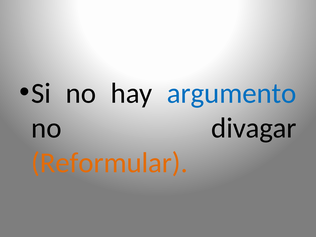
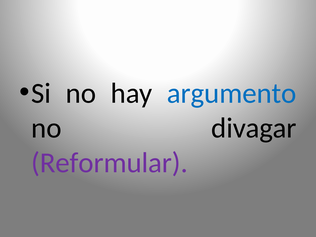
Reformular colour: orange -> purple (110, 163)
